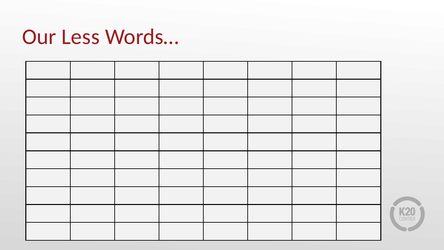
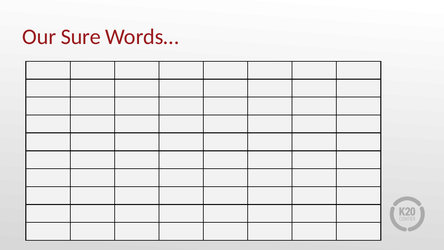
Less: Less -> Sure (81, 37)
